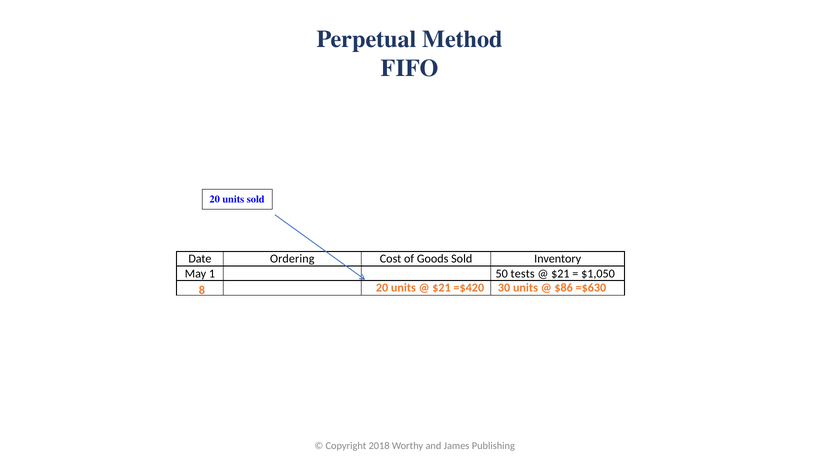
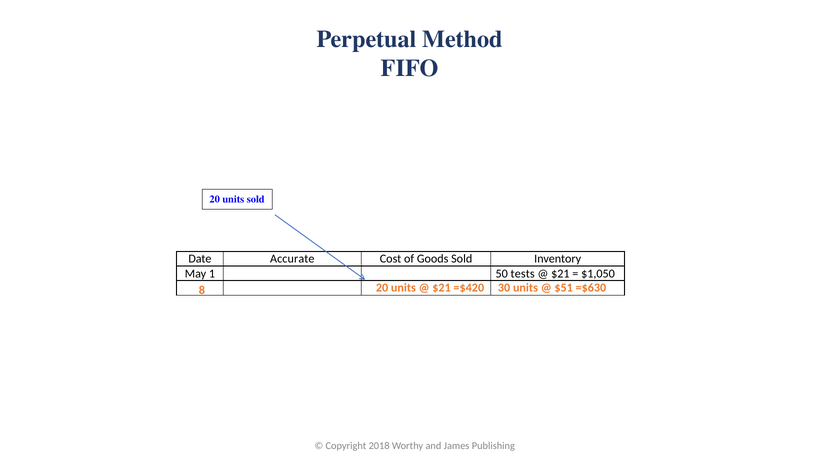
Ordering: Ordering -> Accurate (292, 259)
$86: $86 -> $51 (564, 288)
